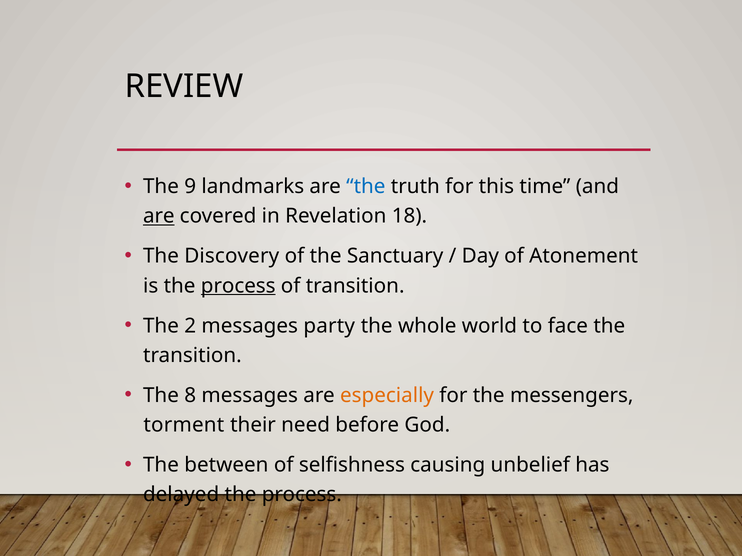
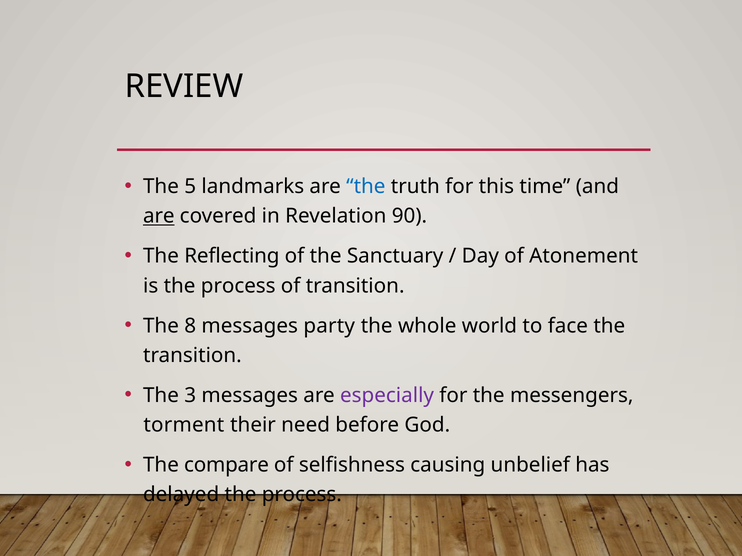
9: 9 -> 5 (190, 187)
18: 18 -> 90 (409, 216)
Discovery: Discovery -> Reflecting (232, 256)
process underline: present -> none (238, 286)
2: 2 -> 8 (190, 326)
8: 8 -> 3 (190, 396)
especially colour: orange -> purple (387, 396)
between: between -> compare (227, 465)
